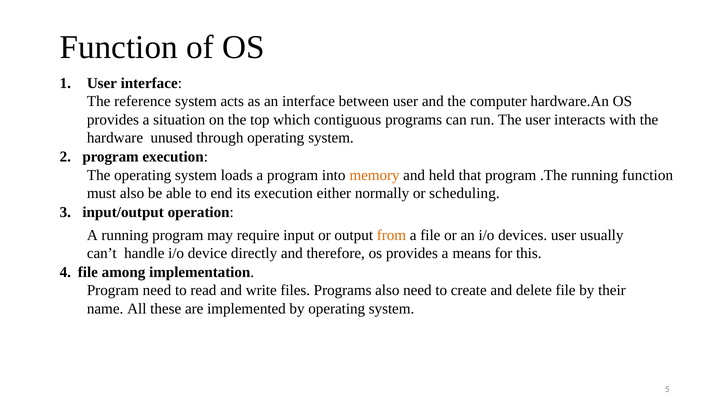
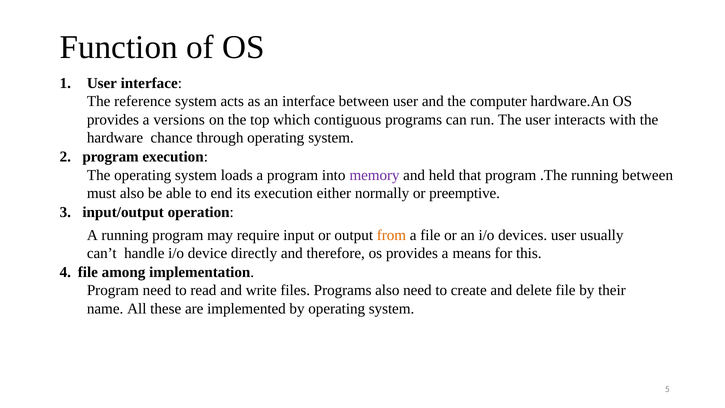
situation: situation -> versions (179, 120)
unused: unused -> chance (172, 138)
memory colour: orange -> purple (375, 175)
running function: function -> between (648, 175)
scheduling: scheduling -> preemptive (465, 193)
